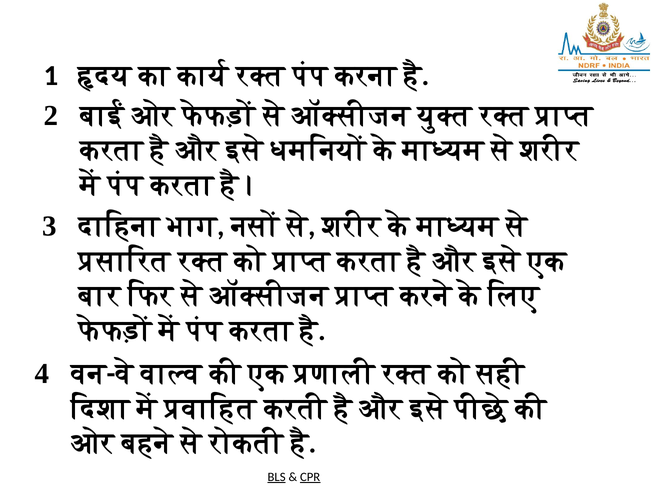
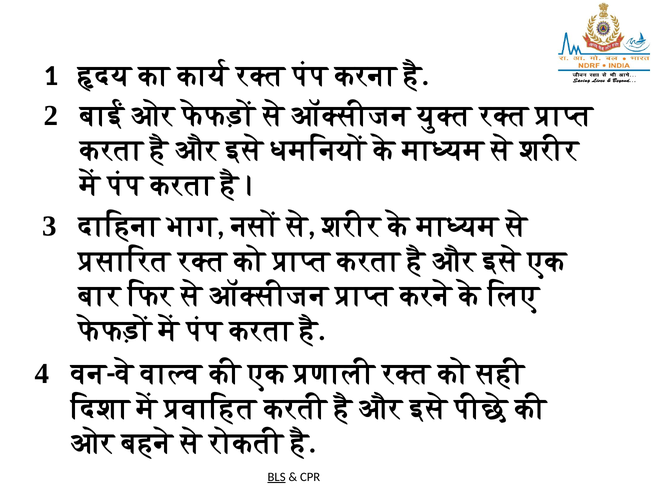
CPR underline: present -> none (310, 477)
